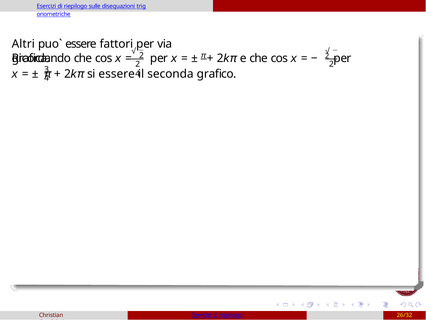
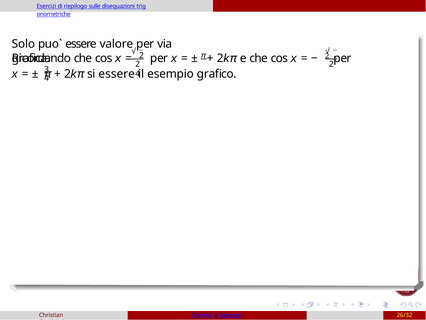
Altri: Altri -> Solo (23, 44)
fattori: fattori -> valore (116, 44)
seconda: seconda -> esempio (170, 74)
